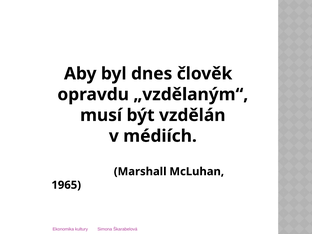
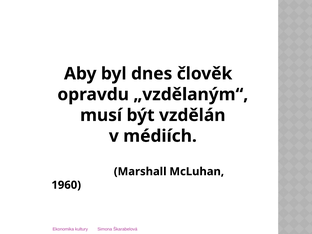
1965: 1965 -> 1960 (66, 185)
